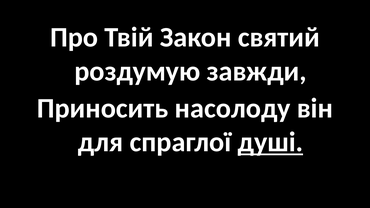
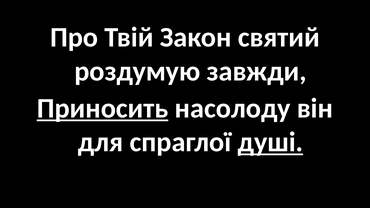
Приносить underline: none -> present (103, 108)
